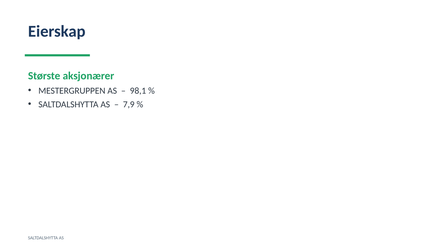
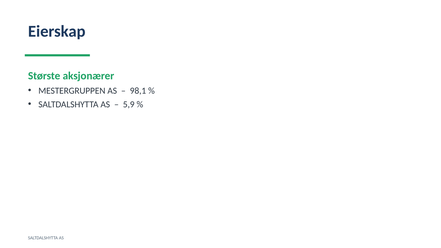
7,9: 7,9 -> 5,9 (129, 104)
